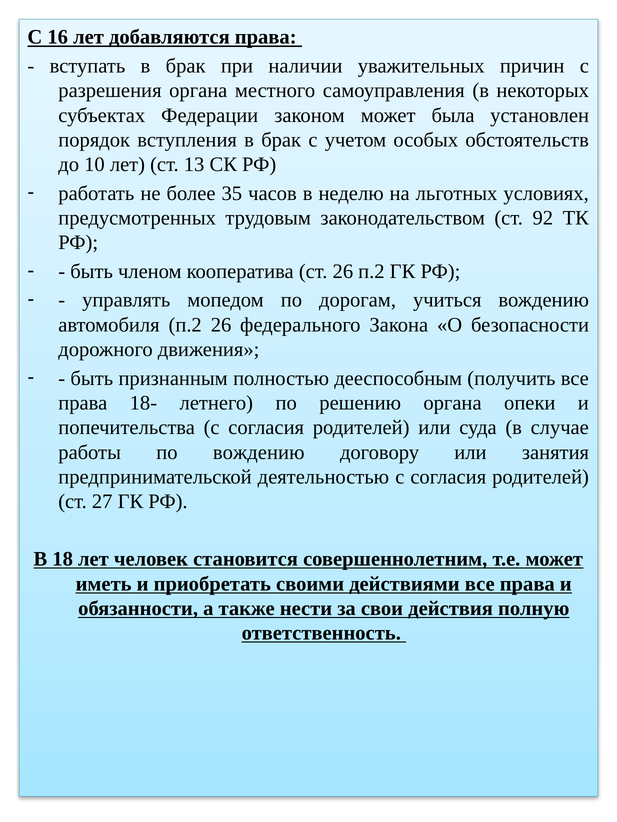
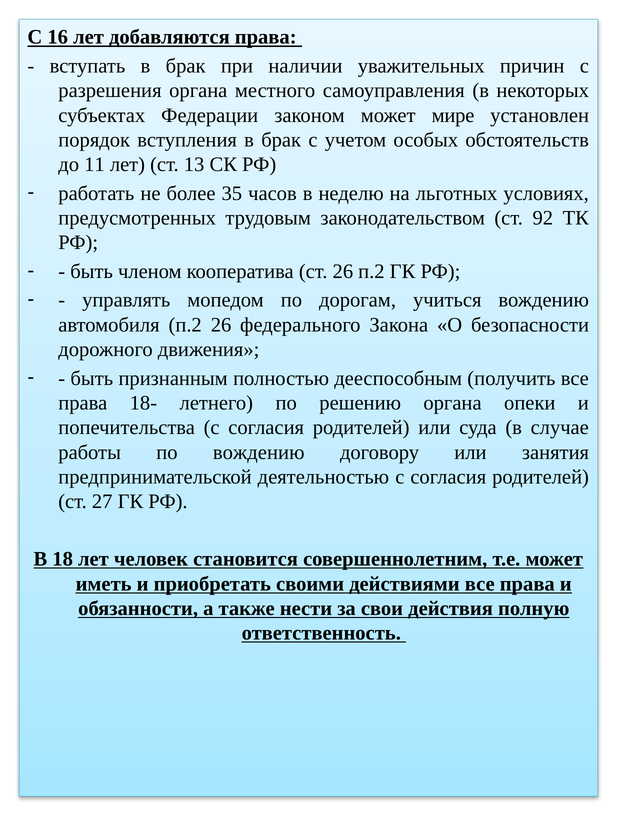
была: была -> мире (453, 115)
10: 10 -> 11 (94, 165)
